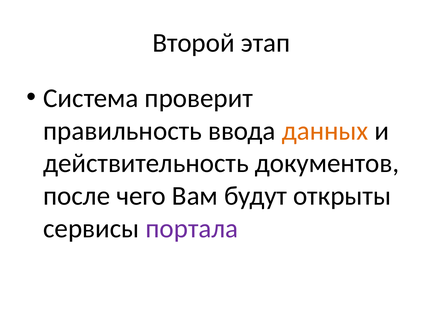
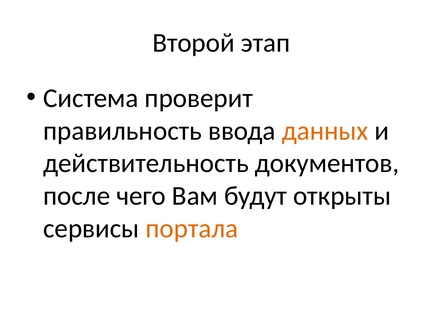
портала colour: purple -> orange (192, 228)
